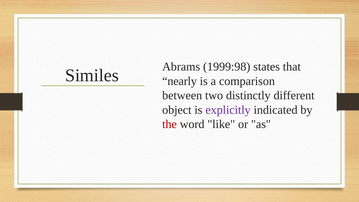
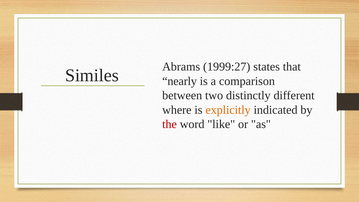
1999:98: 1999:98 -> 1999:27 (227, 67)
object: object -> where (177, 110)
explicitly colour: purple -> orange (228, 110)
